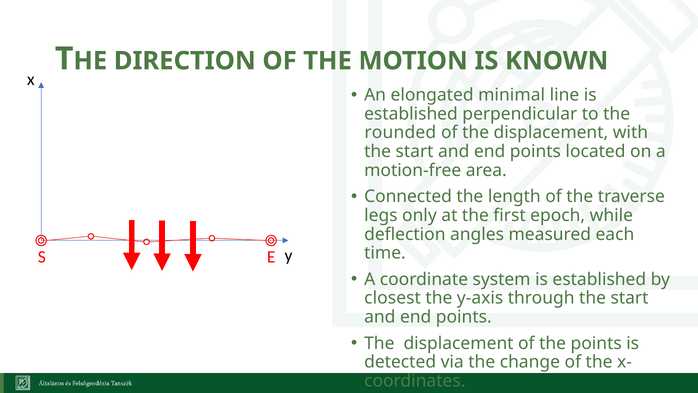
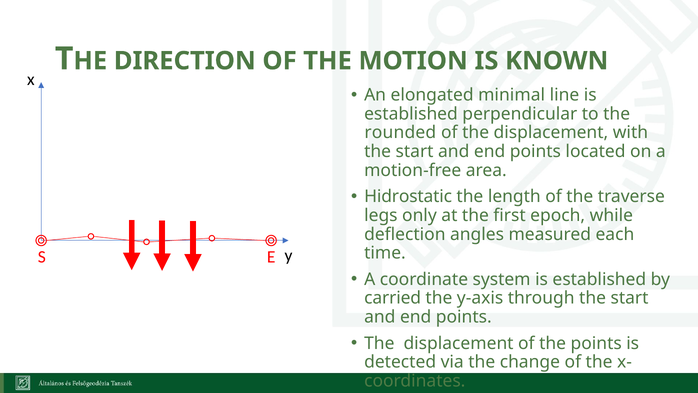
Connected: Connected -> Hidrostatic (408, 196)
closest: closest -> carried (393, 298)
